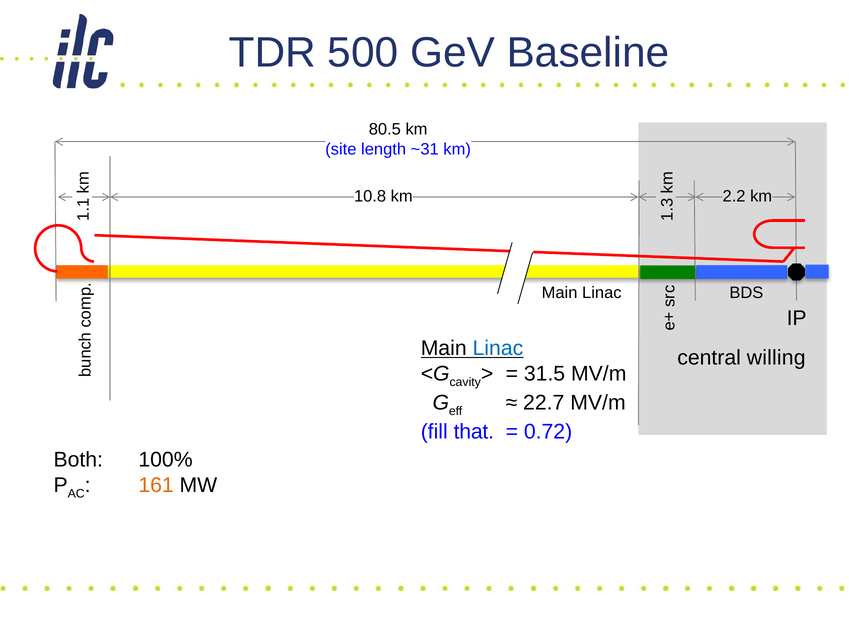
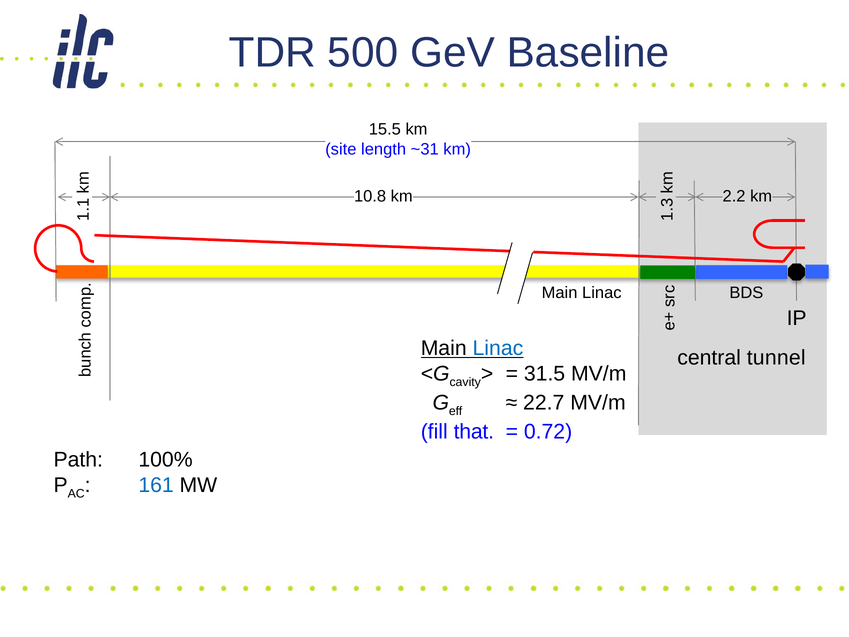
80.5: 80.5 -> 15.5 (385, 129)
willing: willing -> tunnel (776, 358)
Both: Both -> Path (78, 460)
161 colour: orange -> blue (156, 485)
